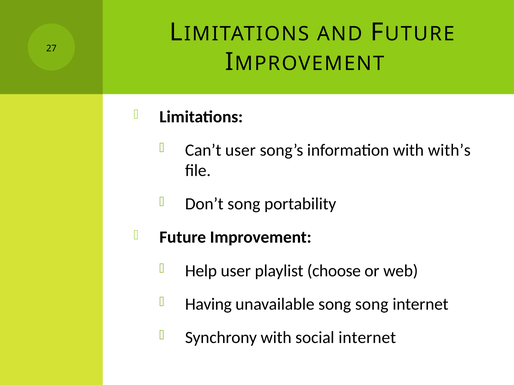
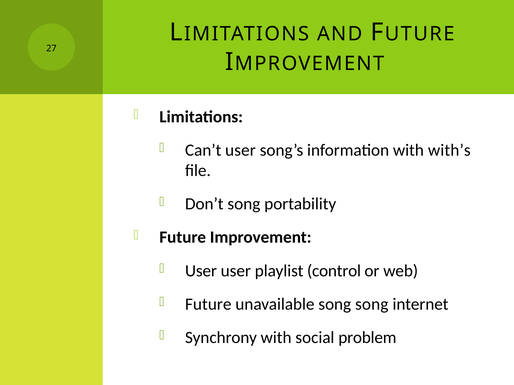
Help: Help -> User (201, 271)
choose: choose -> control (334, 271)
Having: Having -> Future (208, 304)
social internet: internet -> problem (367, 338)
